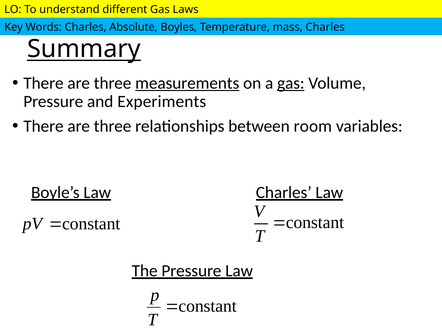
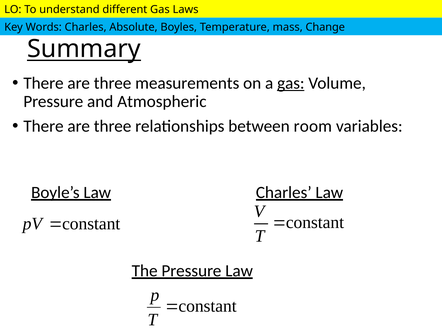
Charles: Charles -> Change (325, 27)
measurements underline: present -> none (187, 83)
Experiments: Experiments -> Atmospheric (162, 102)
